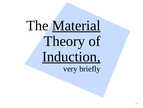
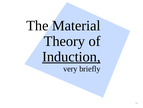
Material underline: present -> none (76, 25)
